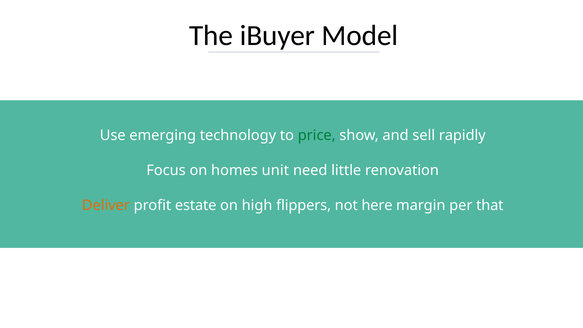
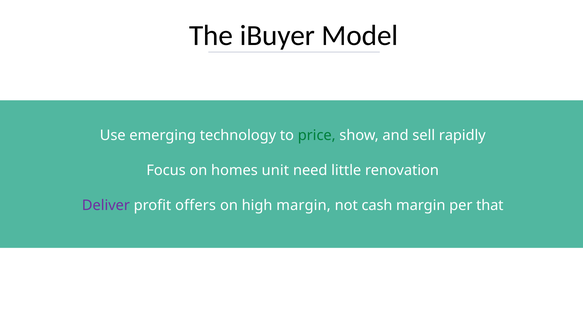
Deliver colour: orange -> purple (106, 205)
estate: estate -> offers (196, 205)
high flippers: flippers -> margin (303, 205)
here: here -> cash (377, 205)
